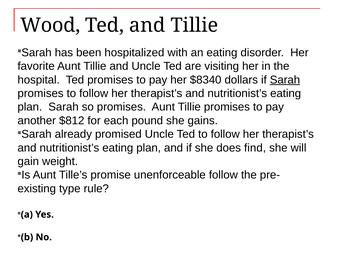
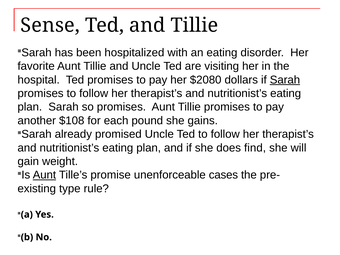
Wood: Wood -> Sense (50, 25)
$8340: $8340 -> $2080 (206, 80)
$812: $812 -> $108 (72, 121)
Aunt underline: none -> present (44, 175)
unenforceable follow: follow -> cases (223, 175)
